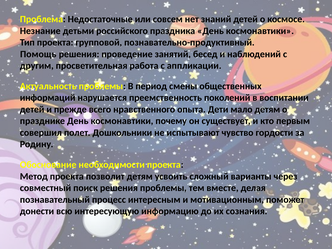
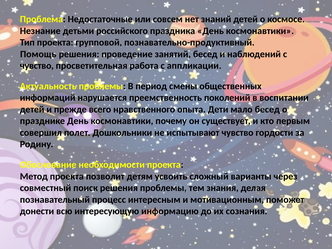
другим: другим -> чувство (37, 66)
мало детям: детям -> бесед (267, 109)
вместе: вместе -> знания (223, 188)
